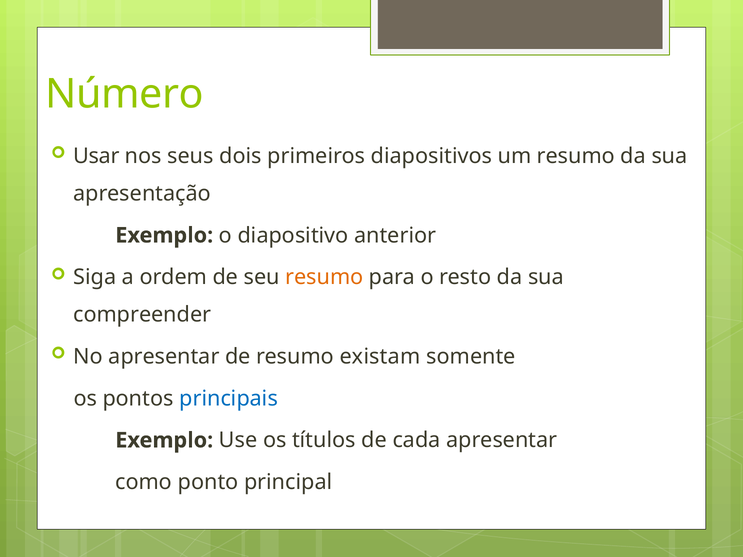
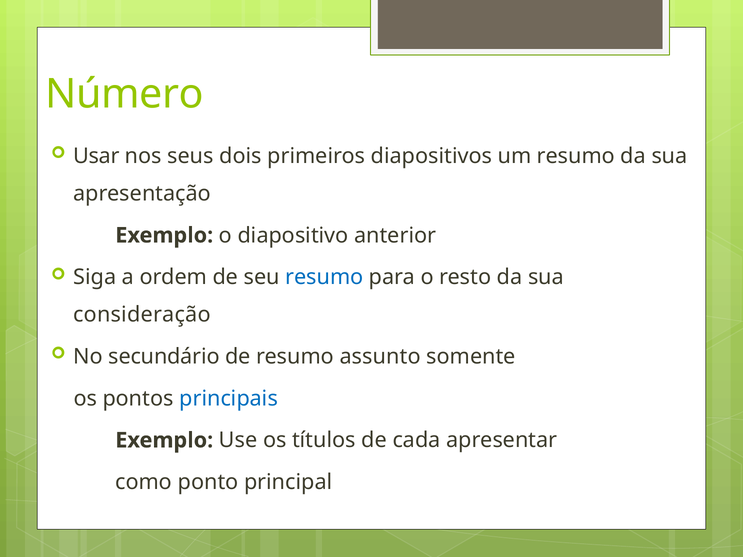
resumo colour: orange -> blue (324, 277)
compreender: compreender -> consideração (142, 315)
No apresentar: apresentar -> secundário (164, 357)
existam: existam -> assunto (380, 357)
